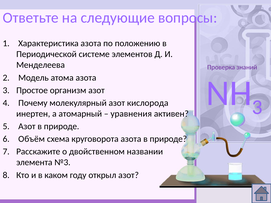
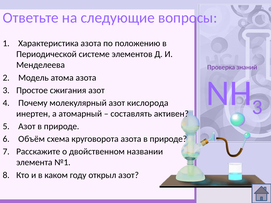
организм: организм -> сжигания (68, 90)
уравнения: уравнения -> составлять (131, 114)
№3: №3 -> №1 (62, 163)
